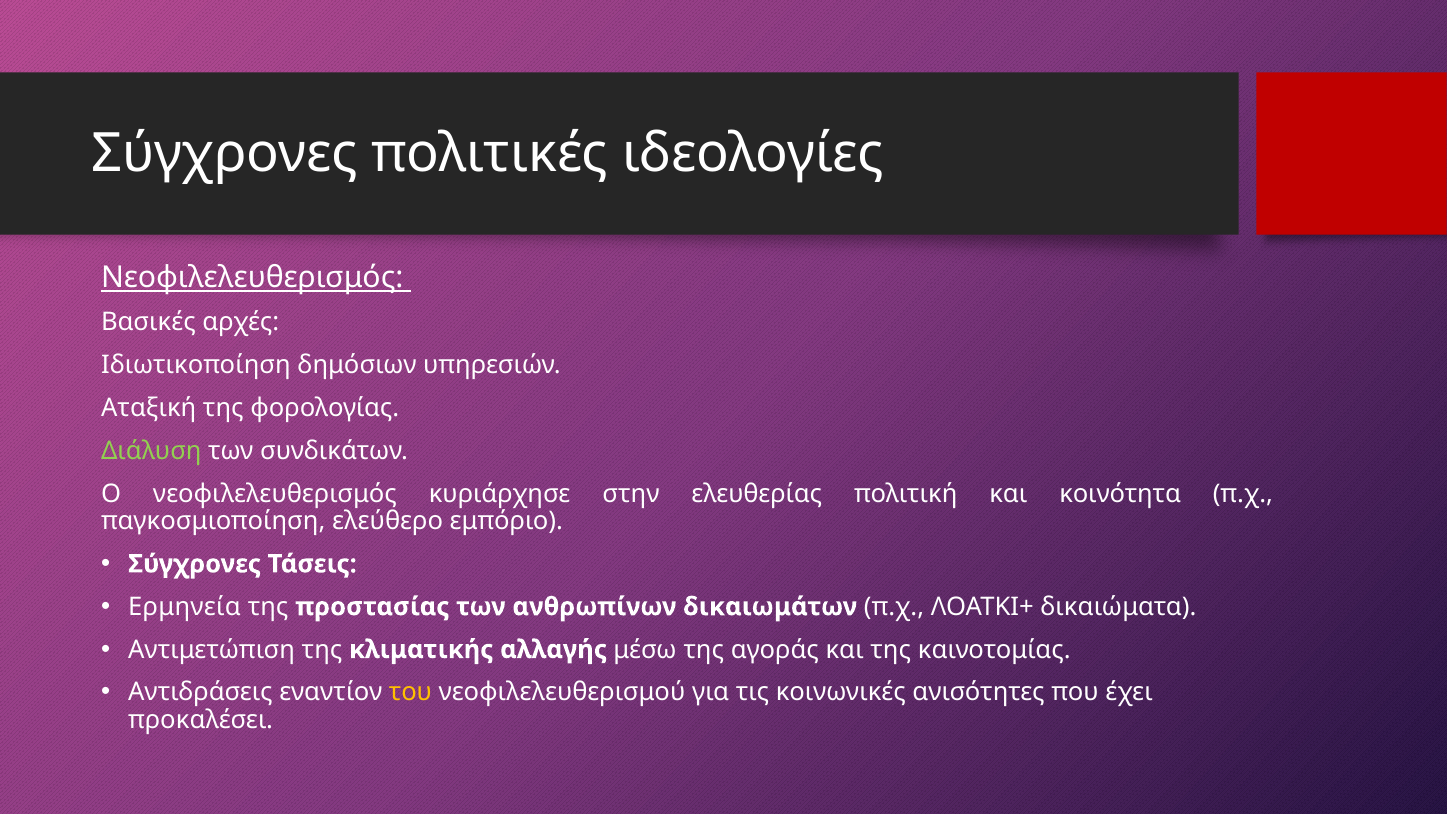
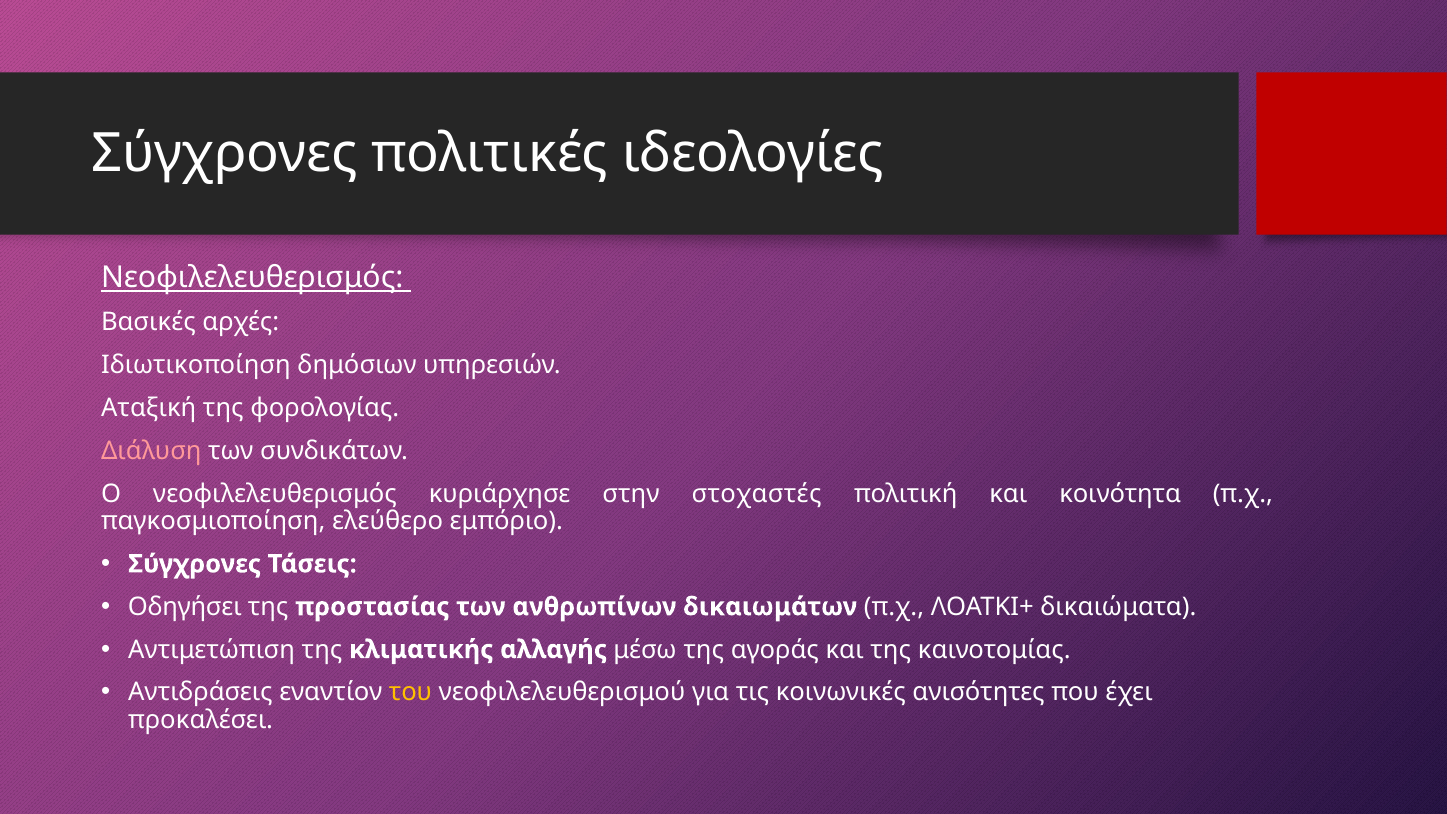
Διάλυση colour: light green -> pink (151, 451)
ελευθερίας: ελευθερίας -> στοχαστές (757, 494)
Ερμηνεία: Ερμηνεία -> Οδηγήσει (185, 607)
